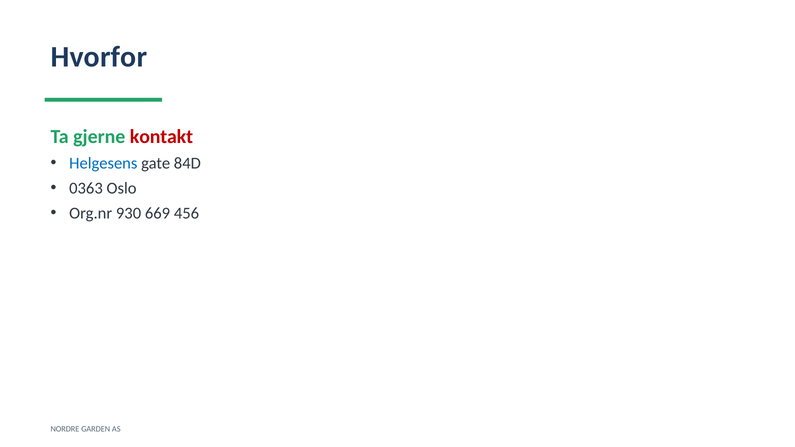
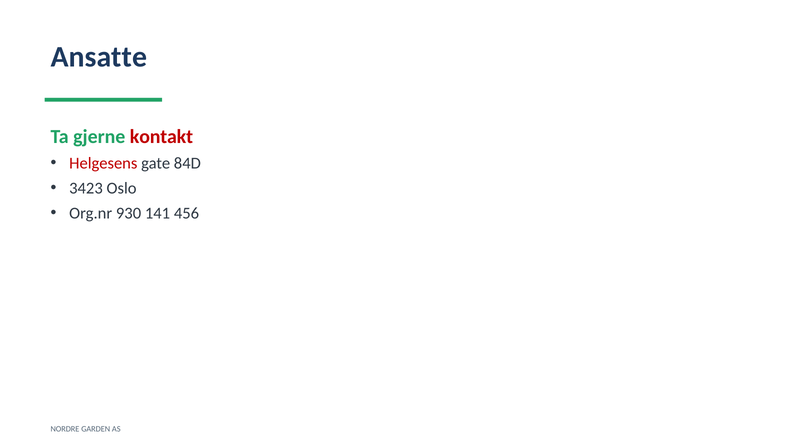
Hvorfor: Hvorfor -> Ansatte (99, 57)
Helgesens colour: blue -> red (103, 163)
0363: 0363 -> 3423 (86, 188)
669: 669 -> 141 (157, 213)
